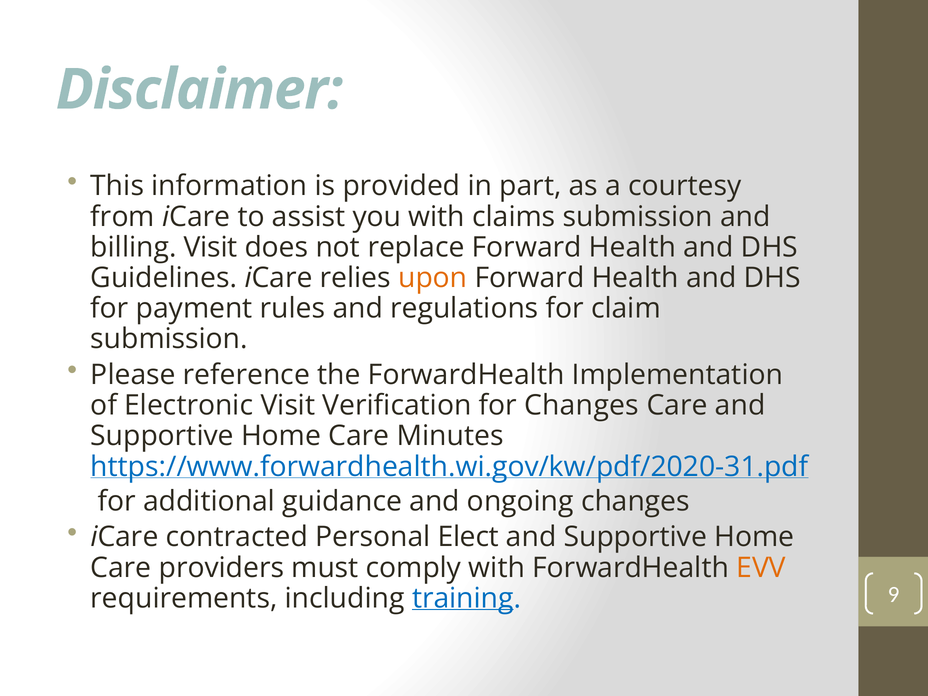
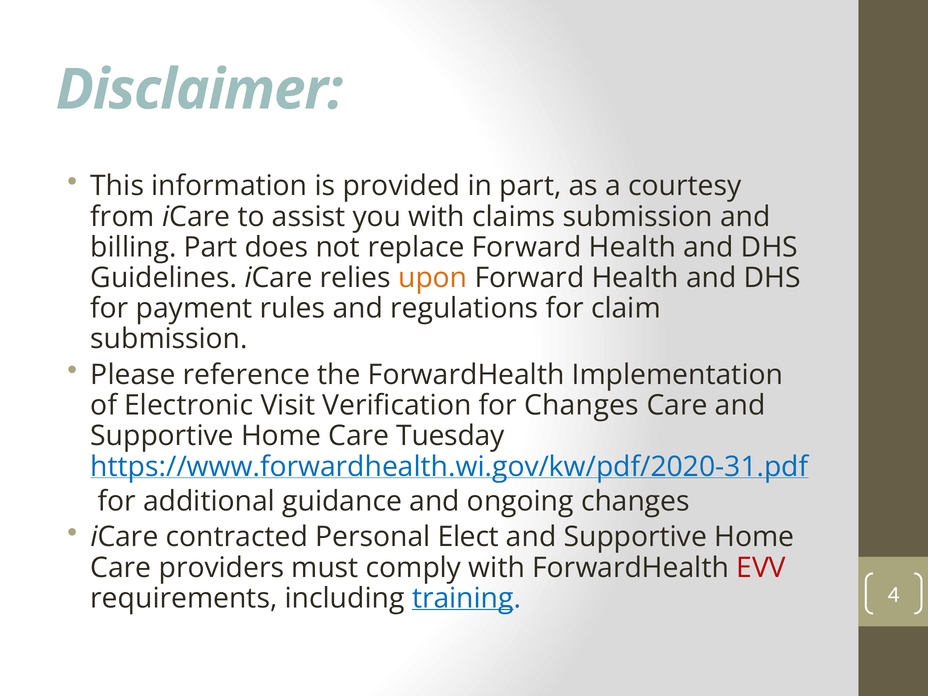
billing Visit: Visit -> Part (211, 247)
Minutes: Minutes -> Tuesday (450, 436)
EVV colour: orange -> red (761, 568)
9: 9 -> 4 (894, 595)
